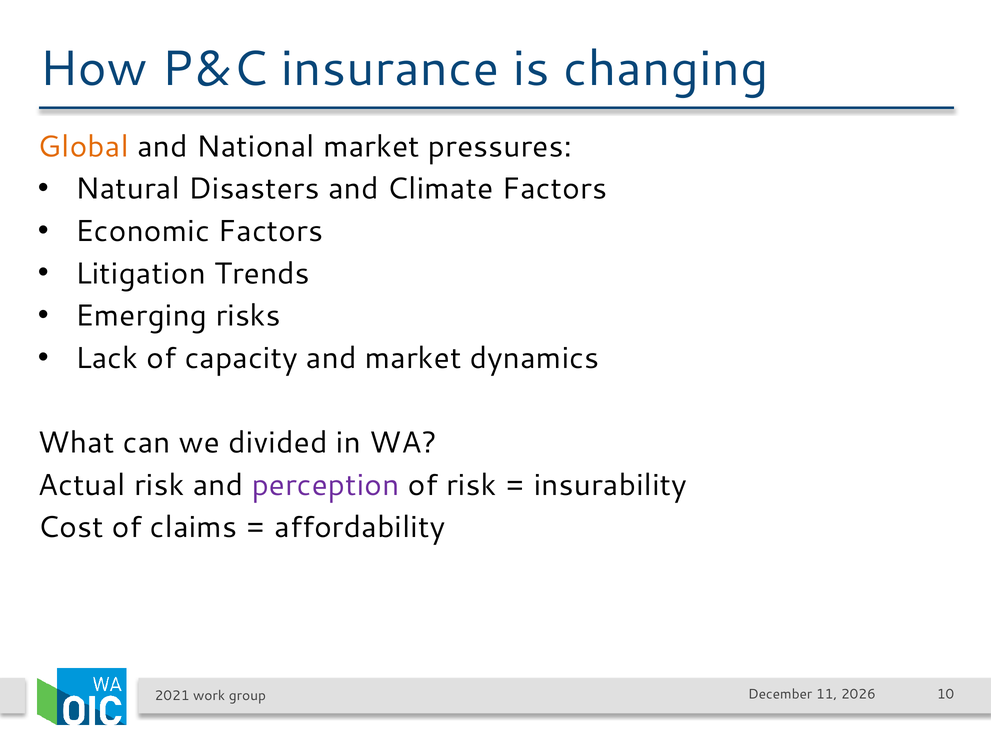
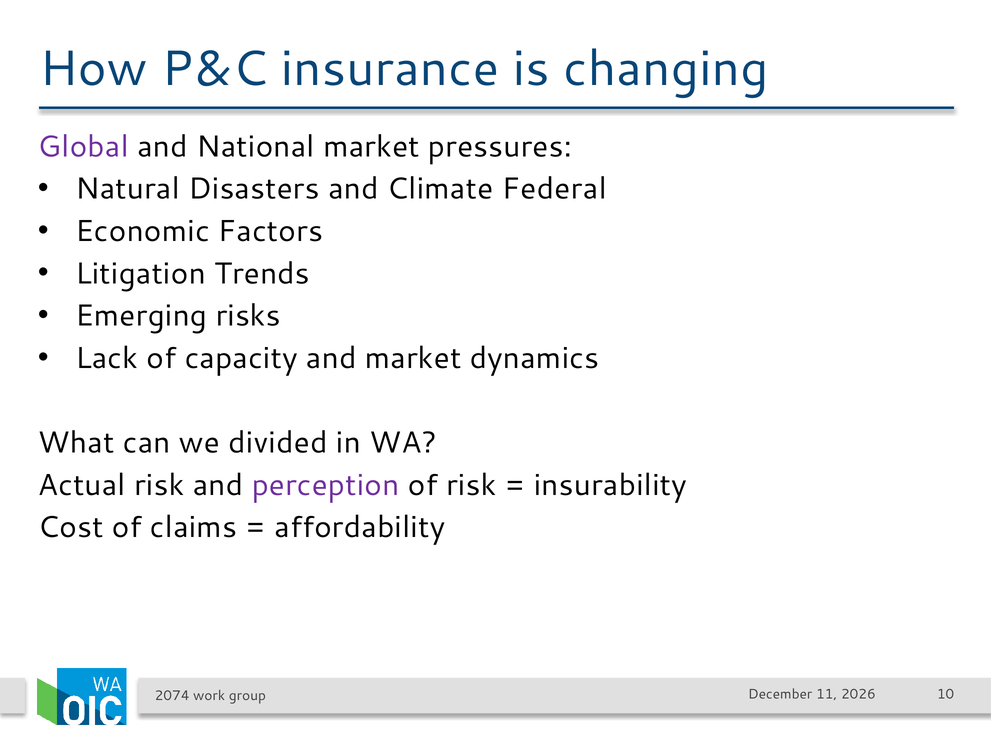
Global colour: orange -> purple (83, 147)
Climate Factors: Factors -> Federal (554, 189)
2021: 2021 -> 2074 (172, 696)
